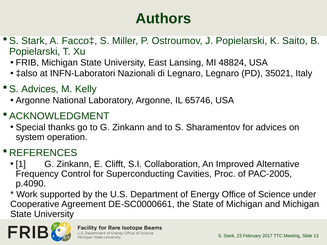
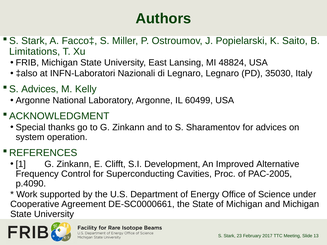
Popielarski: Popielarski -> Limitations (35, 52)
35021: 35021 -> 35030 (279, 73)
65746: 65746 -> 60499 (199, 100)
Collaboration: Collaboration -> Development (172, 164)
